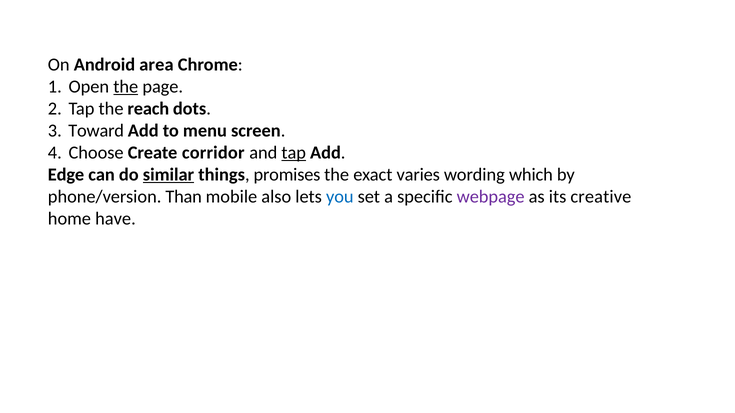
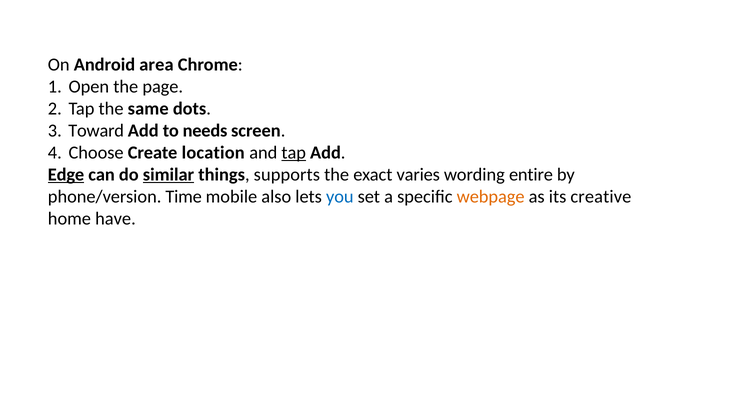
the underline: present -> none (126, 87)
reach: reach -> same (148, 109)
menu: menu -> needs (205, 131)
corridor: corridor -> location (213, 153)
Edge underline: none -> present (66, 175)
promises: promises -> supports (287, 175)
which: which -> entire (531, 175)
Than: Than -> Time (184, 197)
webpage colour: purple -> orange (491, 197)
